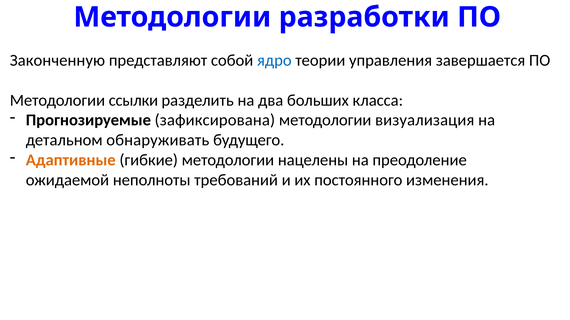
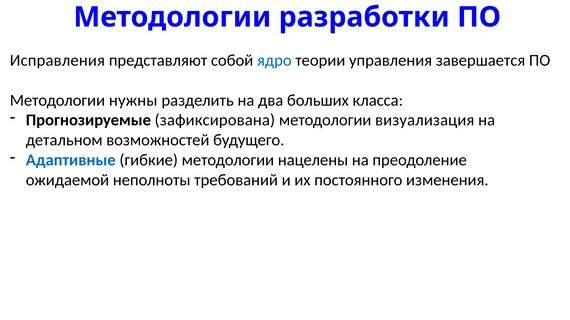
Законченную: Законченную -> Исправления (57, 61)
ссылки: ссылки -> нужны (133, 100)
обнаруживать: обнаруживать -> возможностей (158, 140)
Адаптивные colour: orange -> blue (71, 160)
